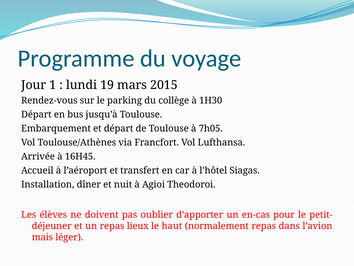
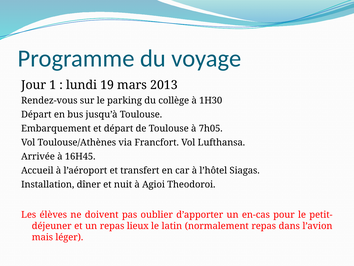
2015: 2015 -> 2013 (164, 85)
haut: haut -> latin (172, 226)
